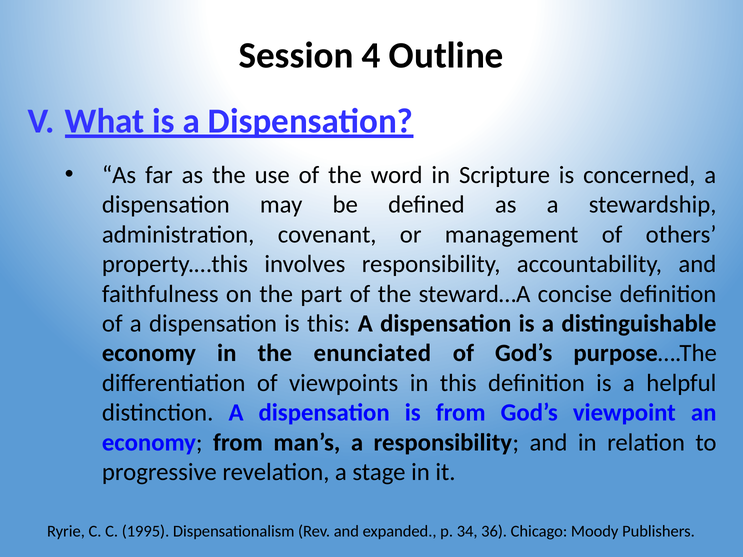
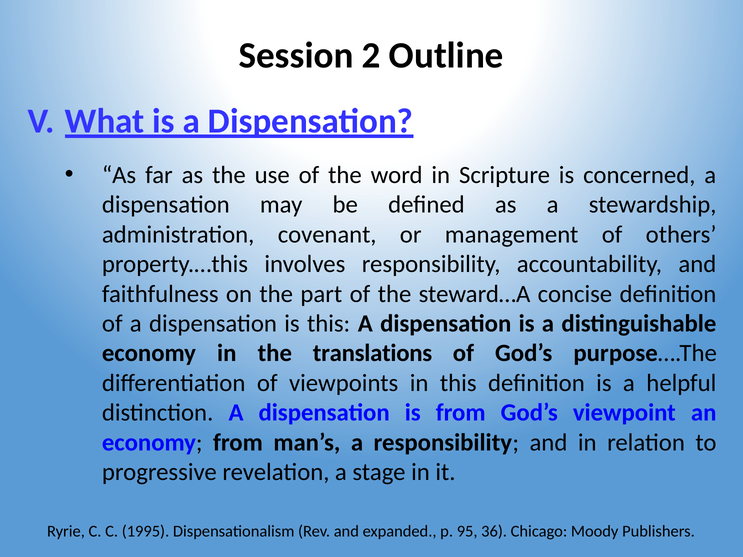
4: 4 -> 2 (371, 55)
enunciated: enunciated -> translations (373, 353)
34: 34 -> 95 (467, 532)
